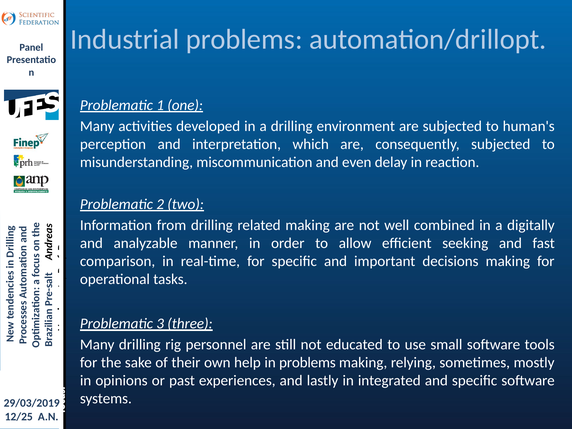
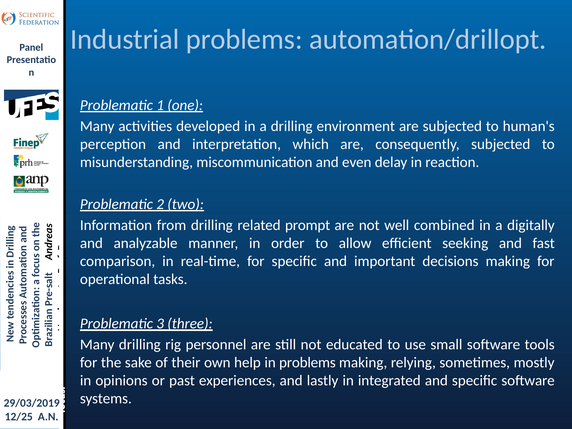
related making: making -> prompt (308, 225)
